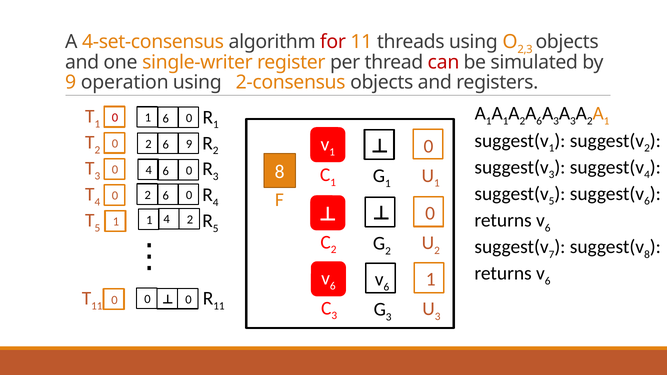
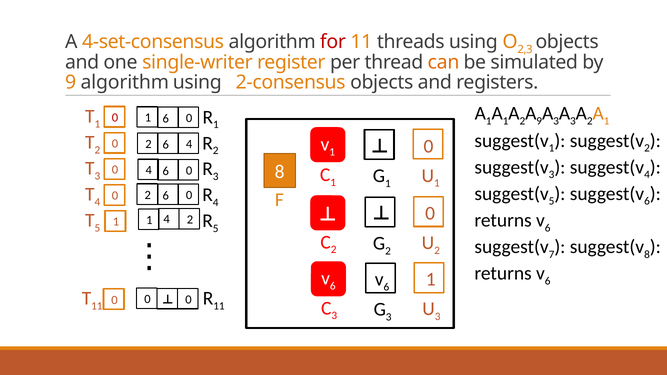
can colour: red -> orange (444, 62)
9 operation: operation -> algorithm (125, 82)
A 6: 6 -> 9 (539, 121)
6 9: 9 -> 4 (189, 144)
